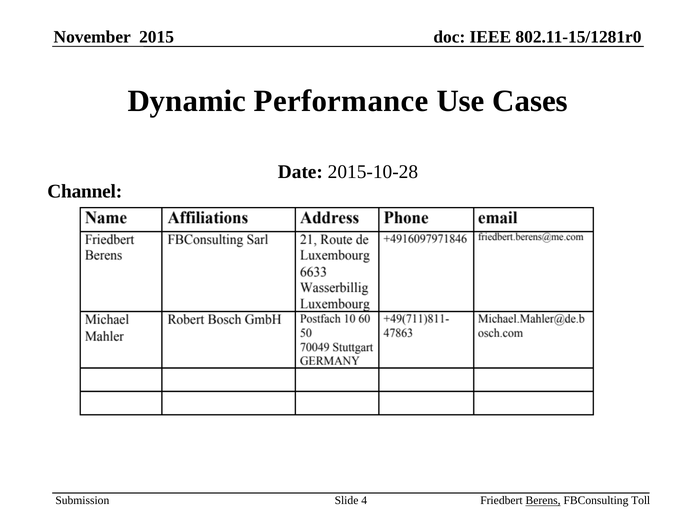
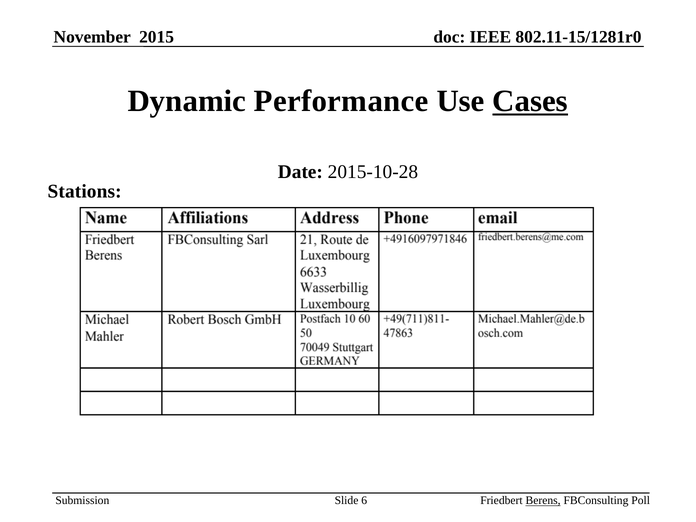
Cases underline: none -> present (530, 101)
Channel: Channel -> Stations (85, 192)
4: 4 -> 6 (364, 501)
Toll: Toll -> Poll (641, 501)
